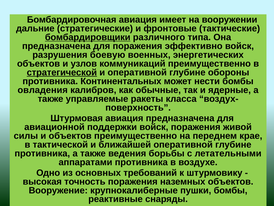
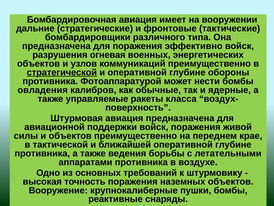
бомбардировщики underline: present -> none (88, 37)
боевую: боевую -> огневая (108, 55)
Континентальных: Континентальных -> Фотоаппаратурой (121, 81)
